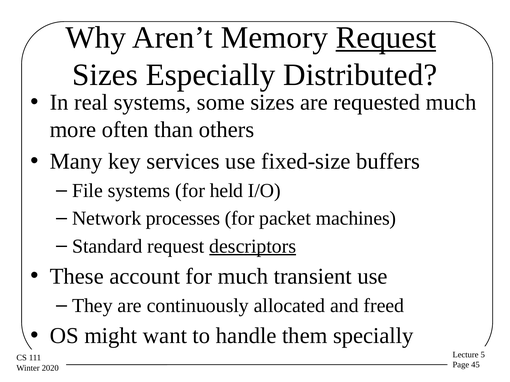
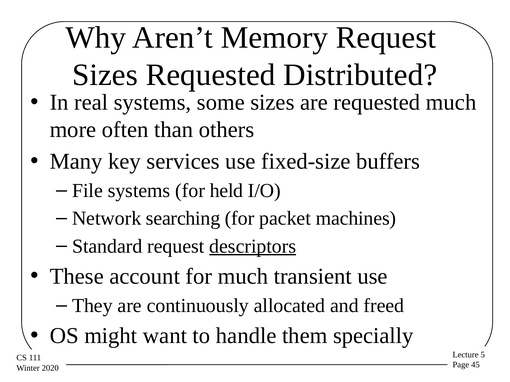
Request underline: present -> none (386, 38)
Sizes Especially: Especially -> Requested (211, 75)
processes: processes -> searching (183, 219)
